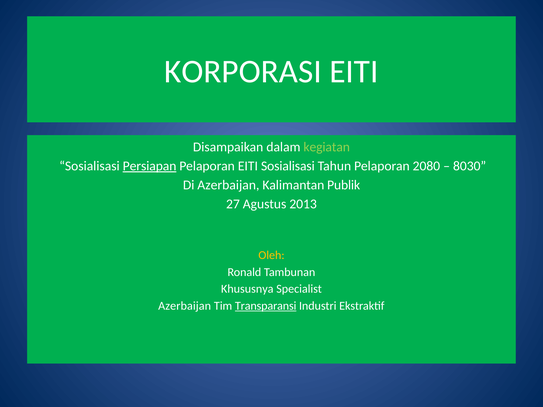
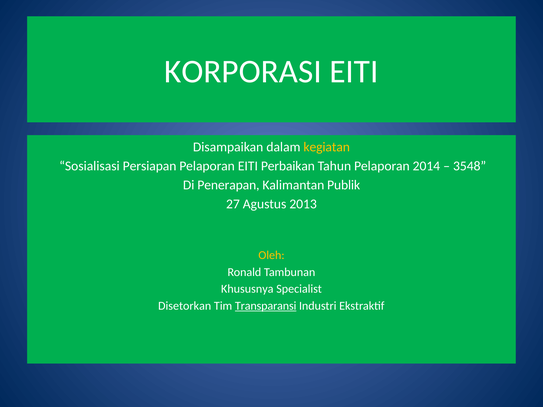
kegiatan colour: light green -> yellow (327, 147)
Persiapan underline: present -> none (150, 166)
EITI Sosialisasi: Sosialisasi -> Perbaikan (288, 166)
2080: 2080 -> 2014 (426, 166)
8030: 8030 -> 3548 (470, 166)
Di Azerbaijan: Azerbaijan -> Penerapan (228, 185)
Azerbaijan: Azerbaijan -> Disetorkan (185, 306)
